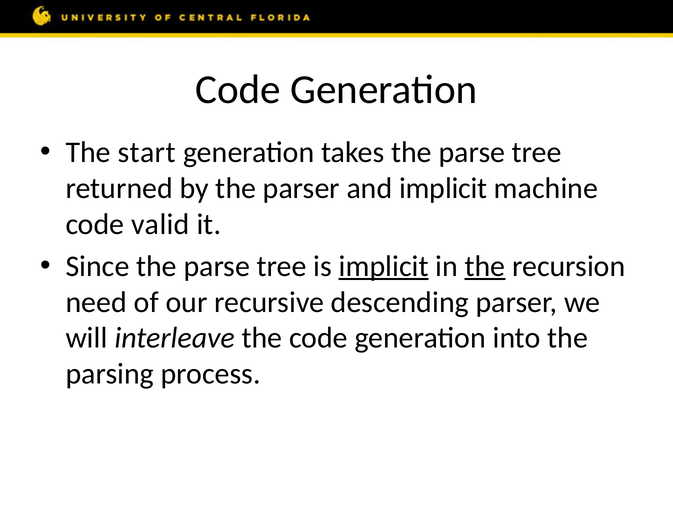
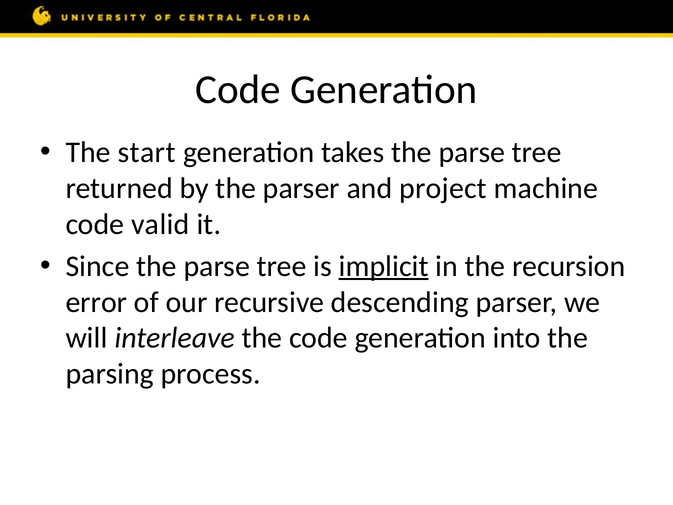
and implicit: implicit -> project (443, 188)
the underline: present -> none (485, 266)
need: need -> error (96, 302)
